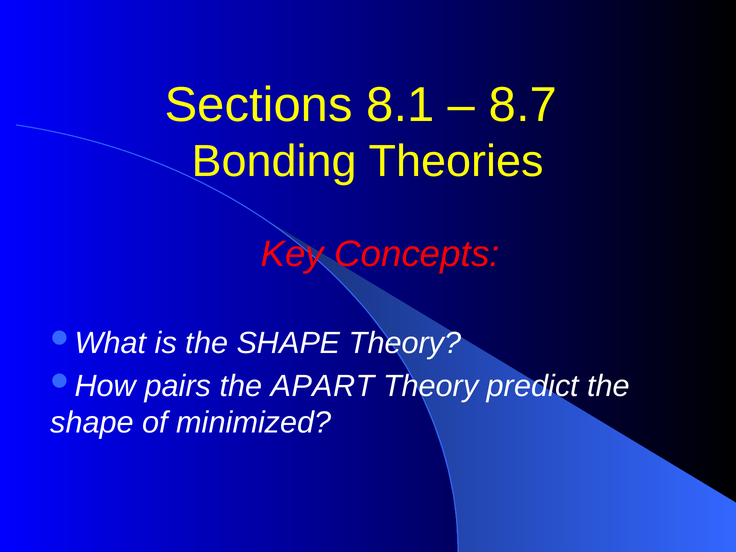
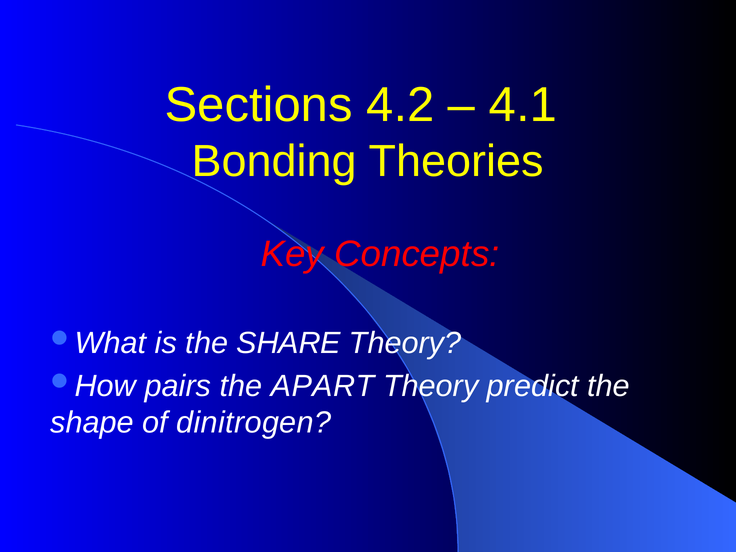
8.1: 8.1 -> 4.2 (400, 105)
8.7: 8.7 -> 4.1 (523, 105)
is the SHAPE: SHAPE -> SHARE (289, 343)
minimized: minimized -> dinitrogen (254, 423)
